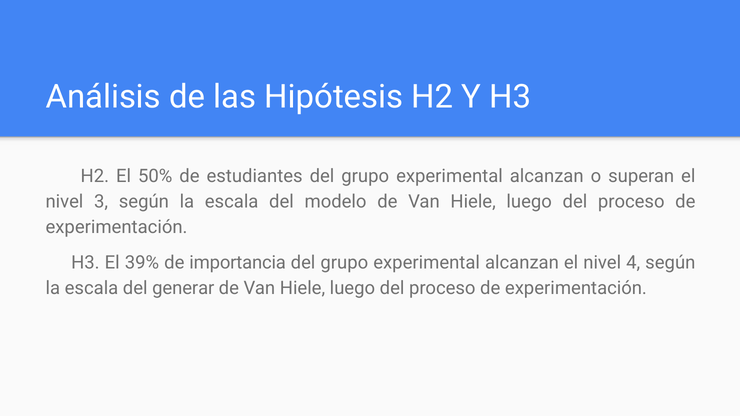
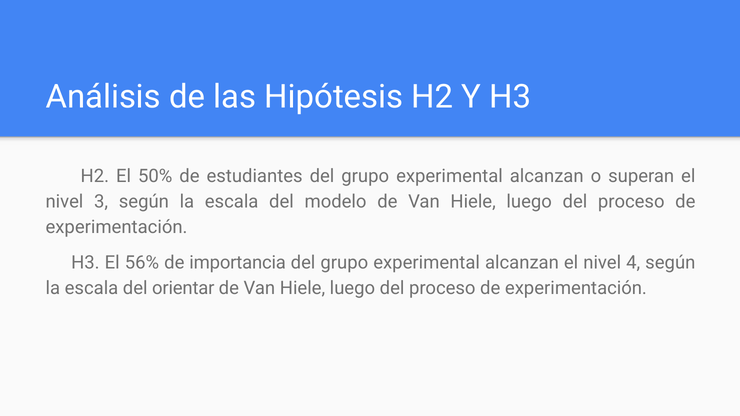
39%: 39% -> 56% (142, 263)
generar: generar -> orientar (183, 288)
